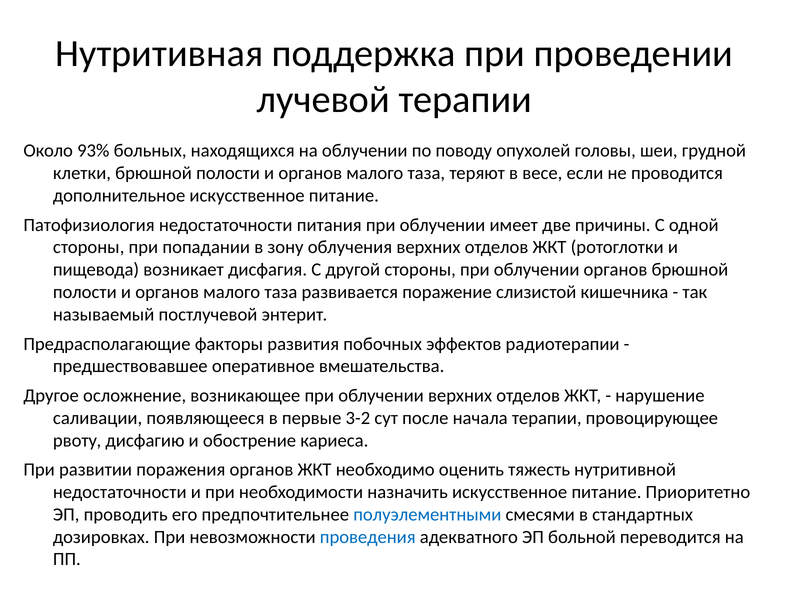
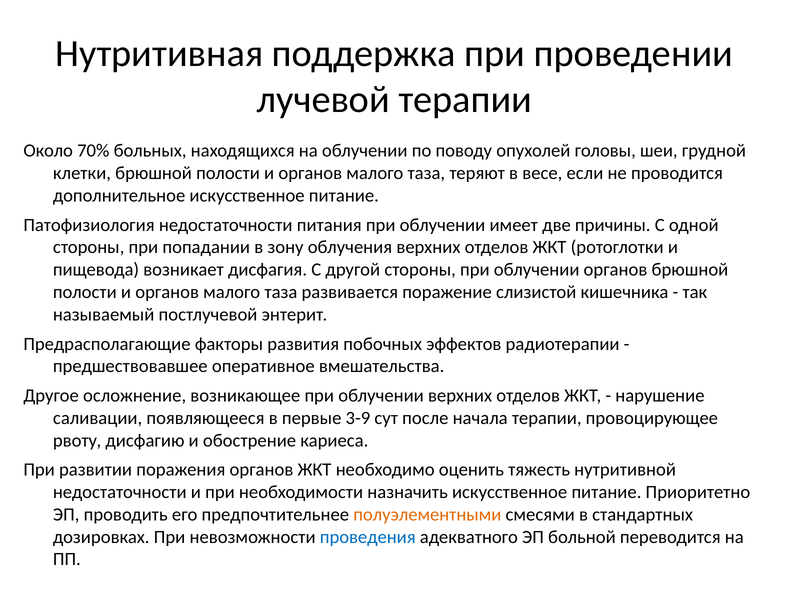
93%: 93% -> 70% (93, 151)
3-2: 3-2 -> 3-9 (358, 418)
полуэлементными colour: blue -> orange (427, 514)
